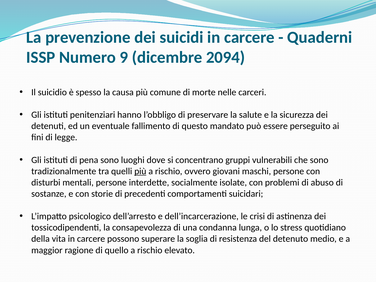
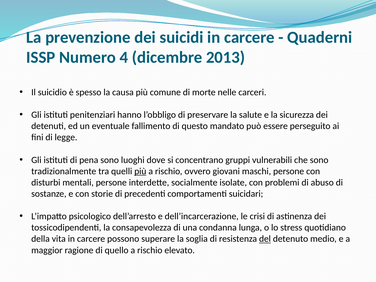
9: 9 -> 4 (124, 57)
2094: 2094 -> 2013 (226, 57)
del underline: none -> present (265, 239)
